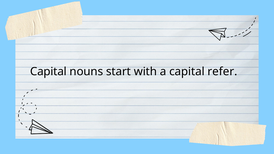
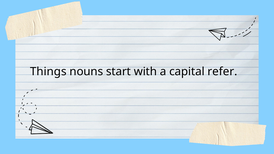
Capital: Capital -> Things (48, 72)
